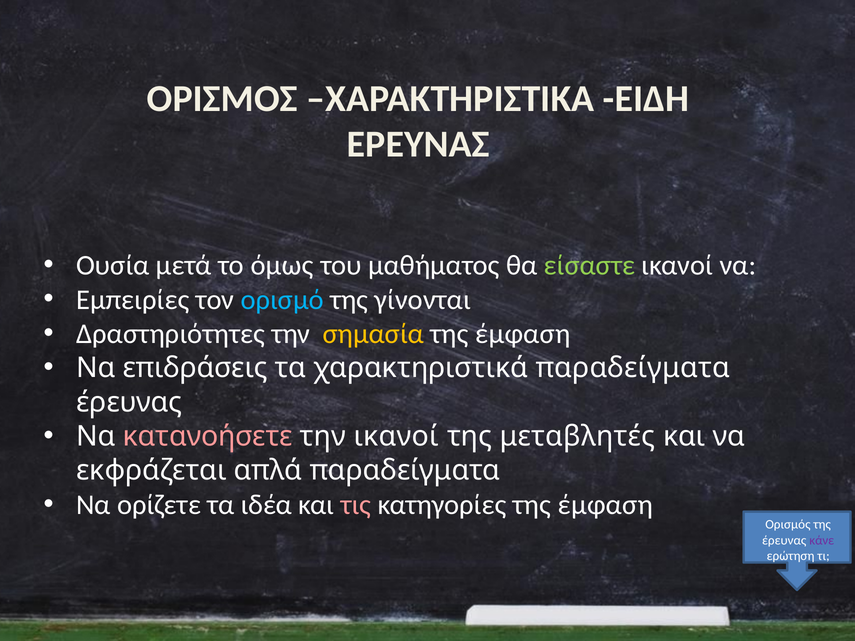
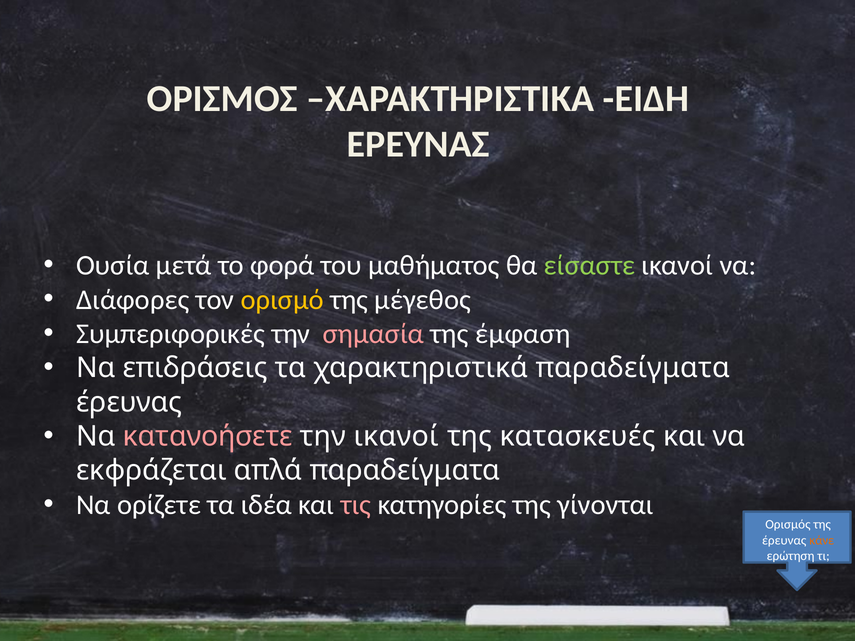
όμως: όμως -> φορά (282, 266)
Εμπειρίες: Εμπειρίες -> Διάφορες (133, 300)
ορισμό colour: light blue -> yellow (282, 300)
γίνονται: γίνονται -> μέγεθος (423, 300)
Δραστηριότητες: Δραστηριότητες -> Συμπεριφορικές (171, 334)
σημασία colour: yellow -> pink (373, 334)
μεταβλητές: μεταβλητές -> κατασκευές (578, 437)
κατηγορίες της έμφαση: έμφαση -> γίνονται (606, 505)
κάνε colour: purple -> orange (822, 540)
